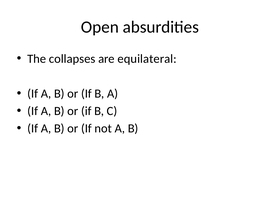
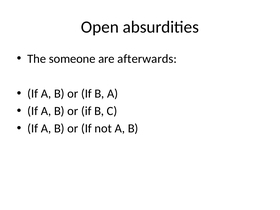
collapses: collapses -> someone (72, 59)
equilateral: equilateral -> afterwards (147, 59)
